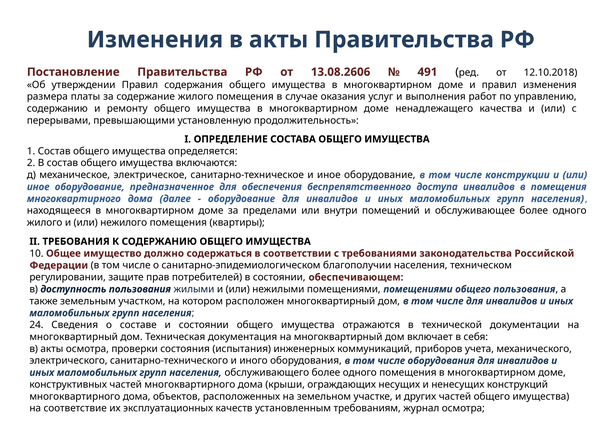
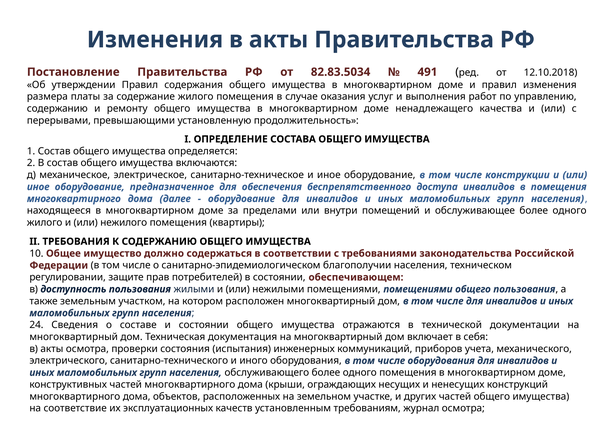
13.08.2606: 13.08.2606 -> 82.83.5034 (341, 72)
